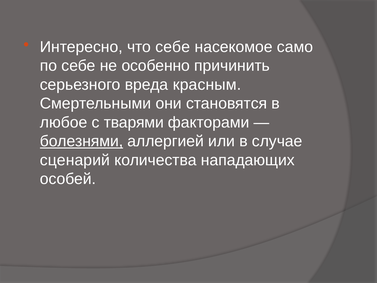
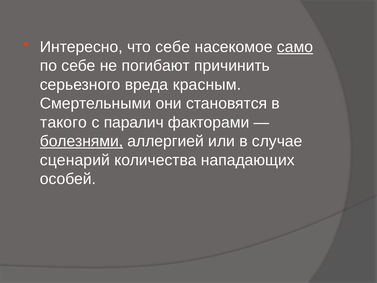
само underline: none -> present (295, 47)
особенно: особенно -> погибают (156, 66)
любое: любое -> такого (64, 122)
тварями: тварями -> паралич (134, 122)
